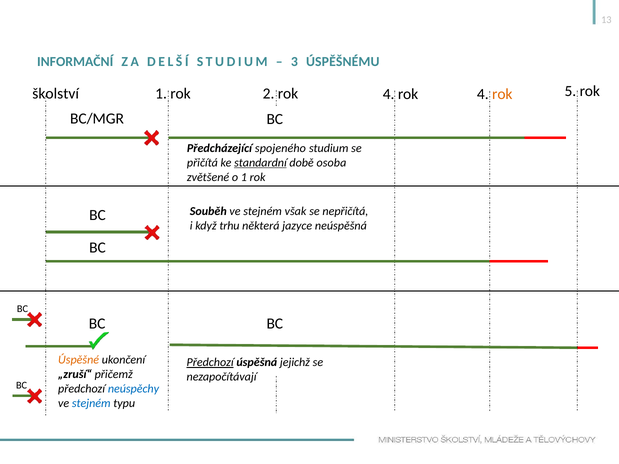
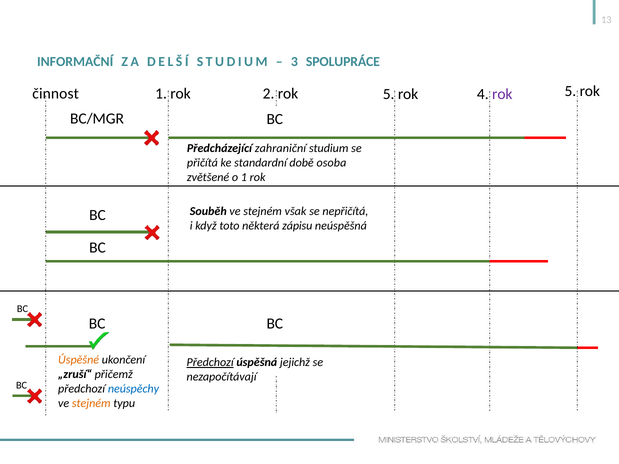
ÚSPĚŠNÉMU: ÚSPĚŠNÉMU -> SPOLUPRÁCE (343, 62)
školství: školství -> činnost (56, 94)
rok colour: orange -> purple (502, 94)
rok 4: 4 -> 5 (389, 94)
spojeného: spojeného -> zahraniční (280, 148)
standardní underline: present -> none (260, 163)
trhu: trhu -> toto (229, 226)
jazyce: jazyce -> zápisu (297, 226)
stejném colour: blue -> orange (91, 403)
